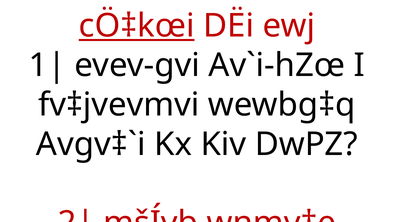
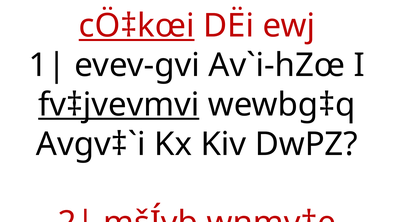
fv‡jvevmvi underline: none -> present (119, 105)
